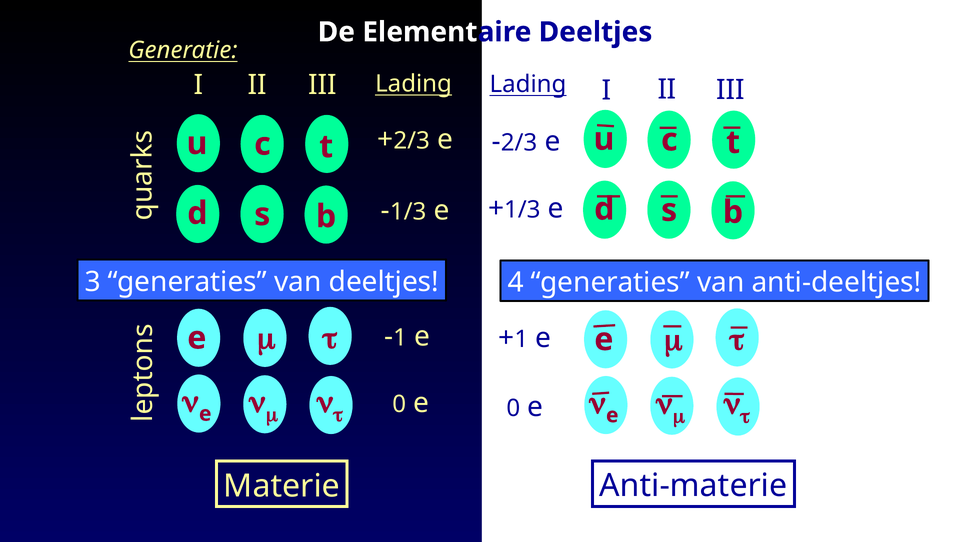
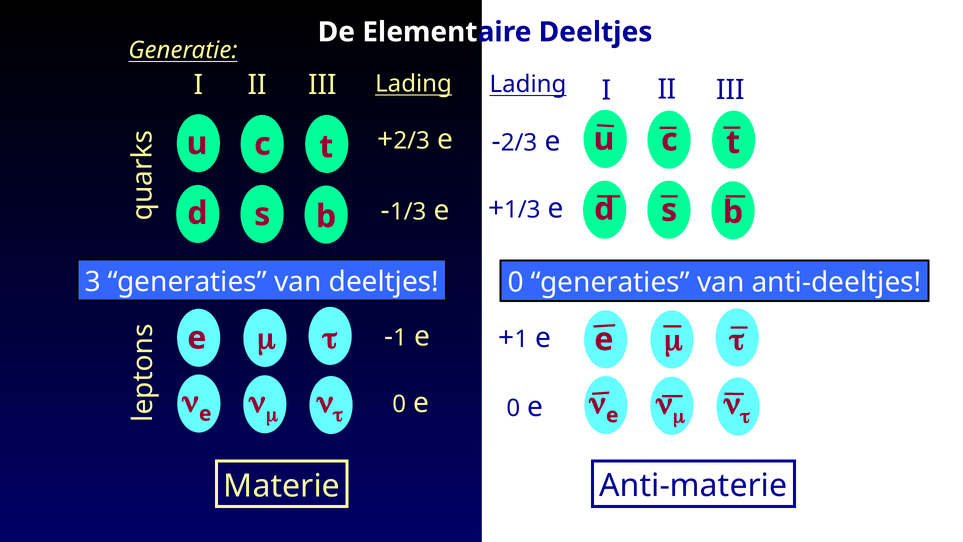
deeltjes 4: 4 -> 0 (516, 283)
